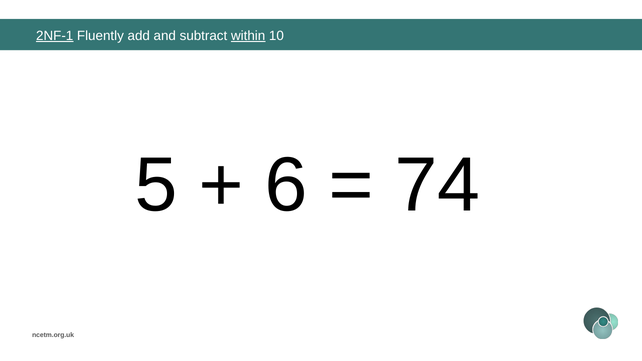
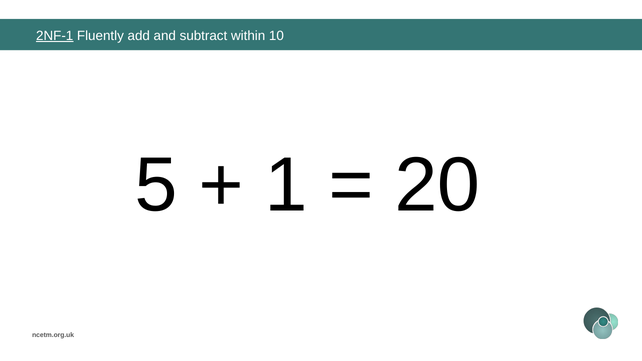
within underline: present -> none (248, 36)
6: 6 -> 1 (286, 185)
74: 74 -> 20 (437, 185)
